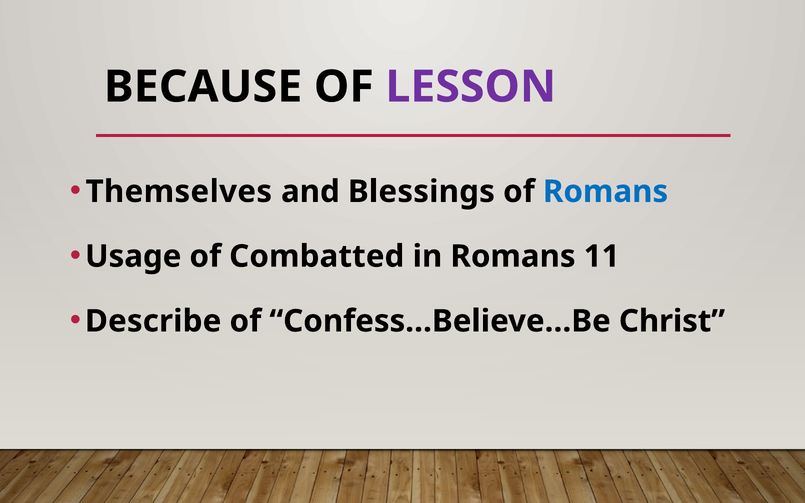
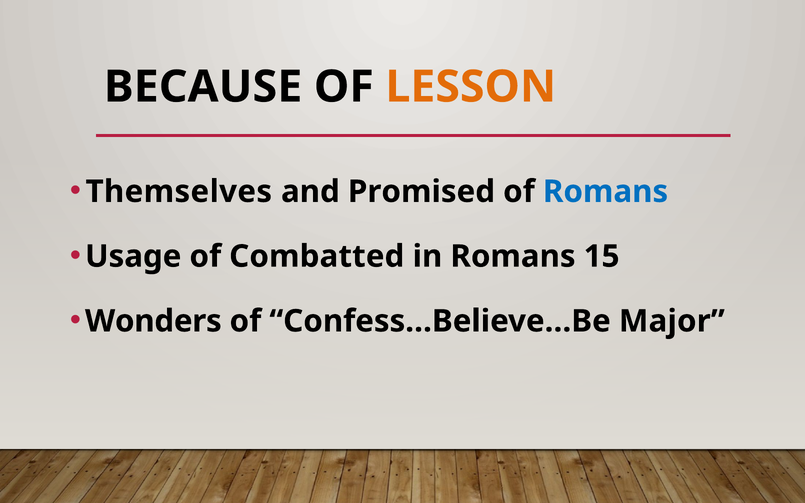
LESSON colour: purple -> orange (471, 87)
Blessings: Blessings -> Promised (421, 192)
11: 11 -> 15 (602, 256)
Describe: Describe -> Wonders (153, 321)
Christ: Christ -> Major (672, 321)
